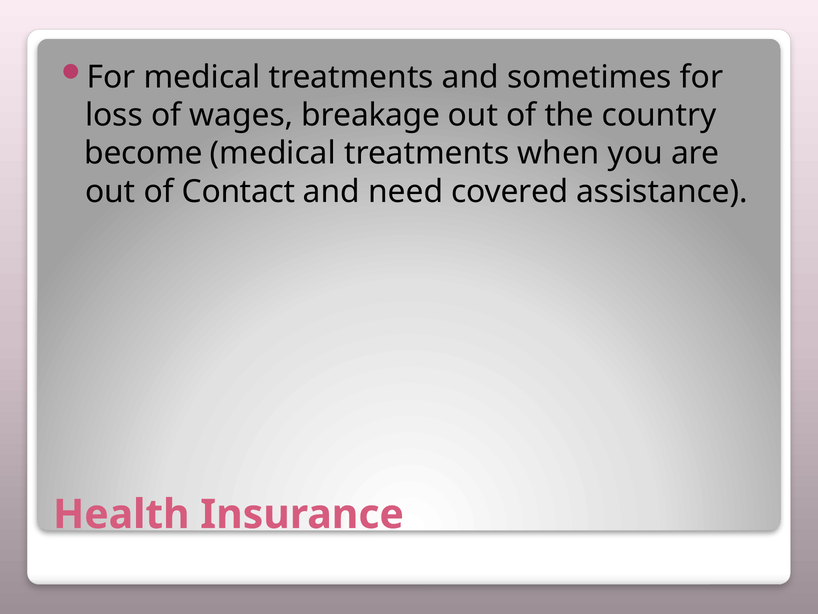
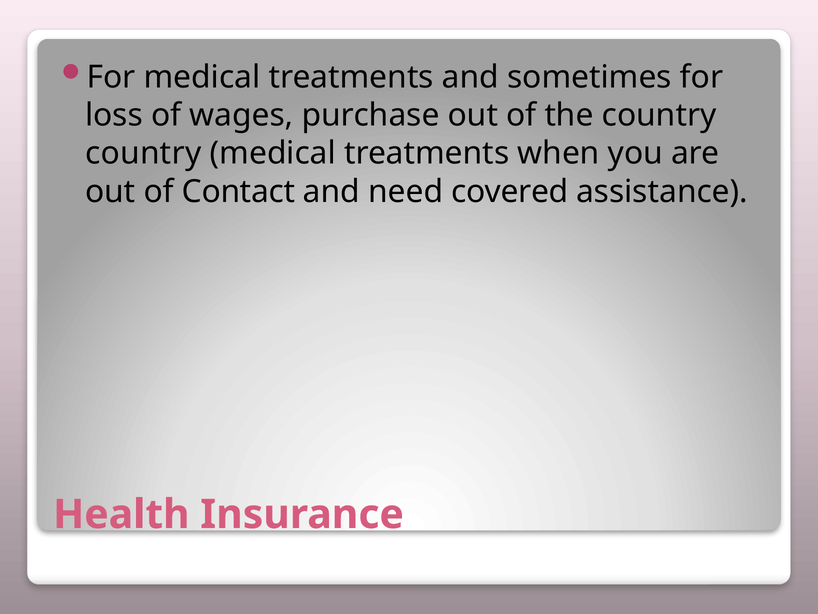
breakage: breakage -> purchase (371, 115)
become: become -> country (143, 153)
